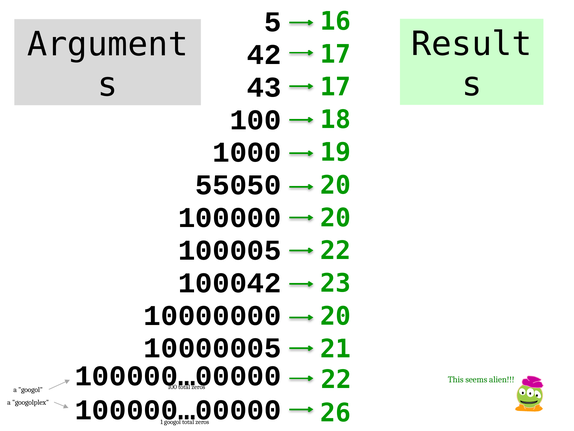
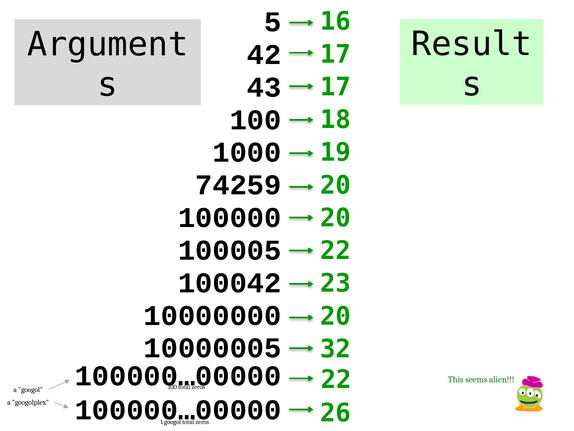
55050: 55050 -> 74259 (238, 185)
21: 21 -> 32 (336, 349)
